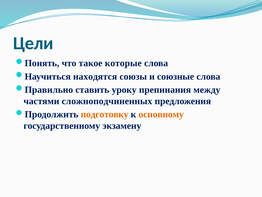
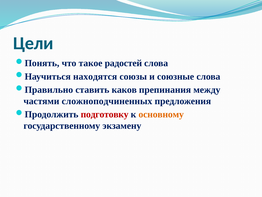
которые: которые -> радостей (123, 63)
уроку: уроку -> каков (124, 90)
подготовку colour: orange -> red (105, 114)
